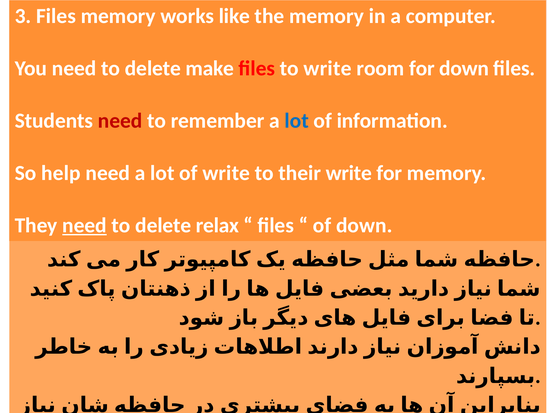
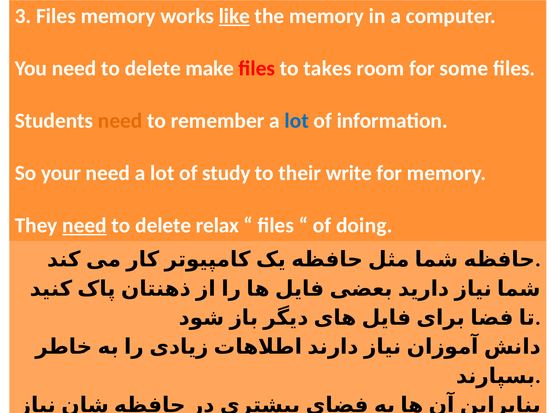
like underline: none -> present (234, 16)
to write: write -> takes (328, 68)
for down: down -> some (464, 68)
need colour: red -> orange (120, 121)
help: help -> your (61, 173)
of write: write -> study (226, 173)
of down: down -> doing (364, 226)
